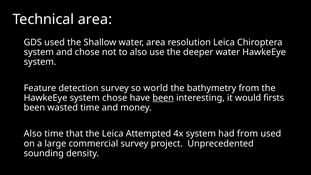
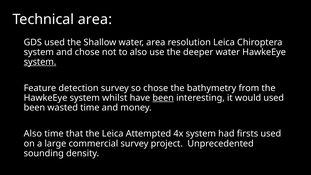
system underline: none -> present (40, 62)
so world: world -> chose (156, 88)
system chose: chose -> whilst (115, 98)
would firsts: firsts -> used (274, 98)
had from: from -> firsts (248, 134)
